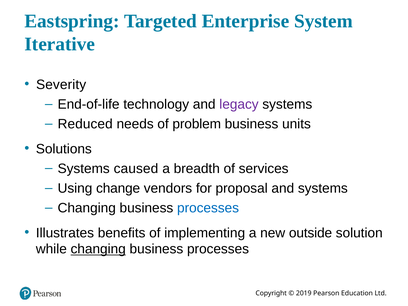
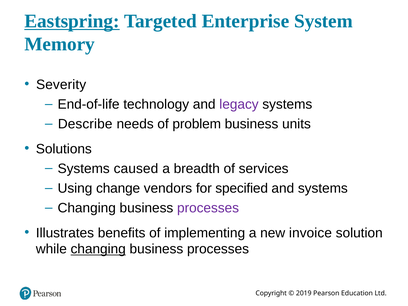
Eastspring underline: none -> present (72, 21)
Iterative: Iterative -> Memory (60, 44)
Reduced: Reduced -> Describe (85, 124)
proposal: proposal -> specified (242, 188)
processes colour: blue -> purple (208, 208)
outside: outside -> invoice (310, 233)
